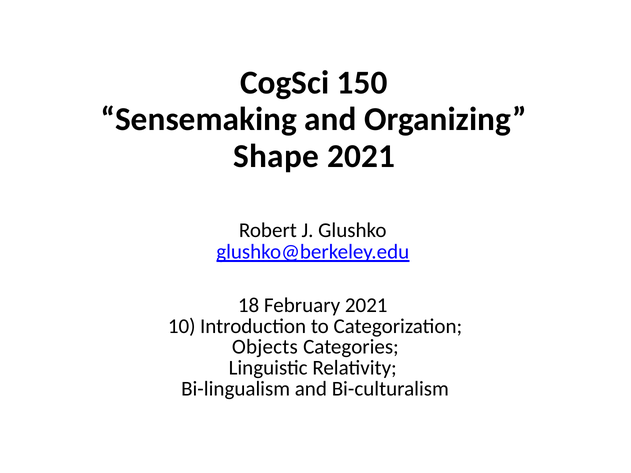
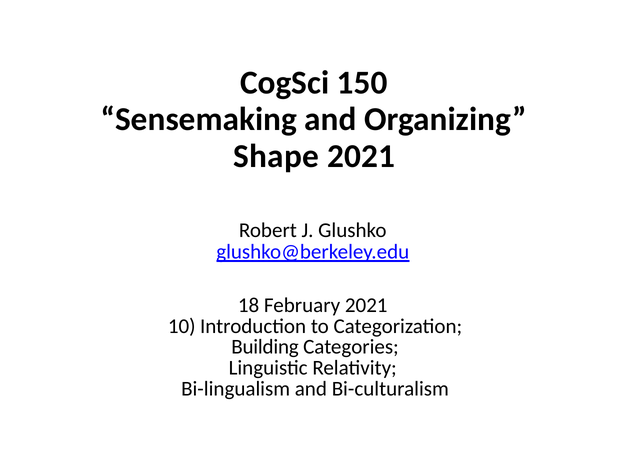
Objects: Objects -> Building (265, 347)
